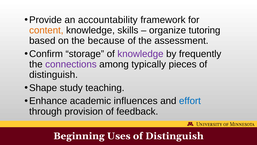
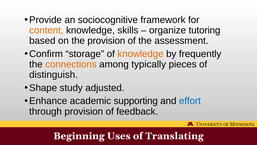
accountability: accountability -> sociocognitive (108, 20)
the because: because -> provision (106, 41)
knowledge colour: purple -> orange (140, 54)
connections colour: purple -> orange (71, 64)
teaching: teaching -> adjusted (105, 88)
influences: influences -> supporting (136, 101)
Uses of Distinguish: Distinguish -> Translating (174, 136)
